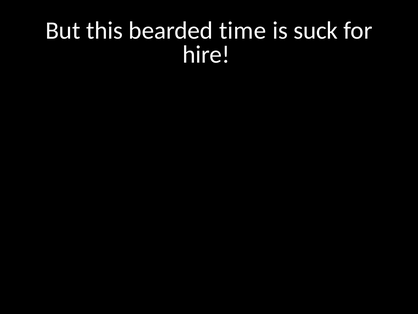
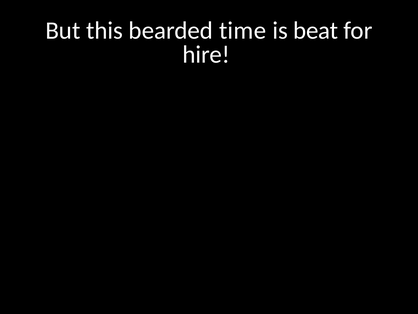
suck: suck -> beat (316, 30)
